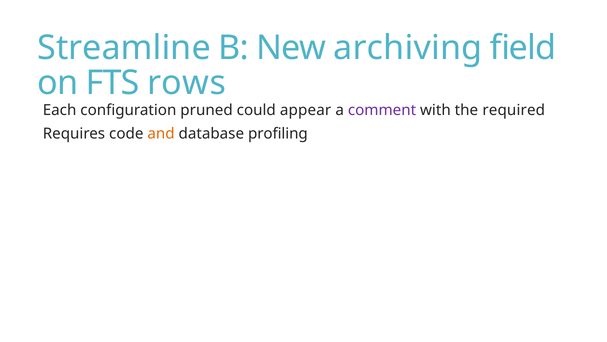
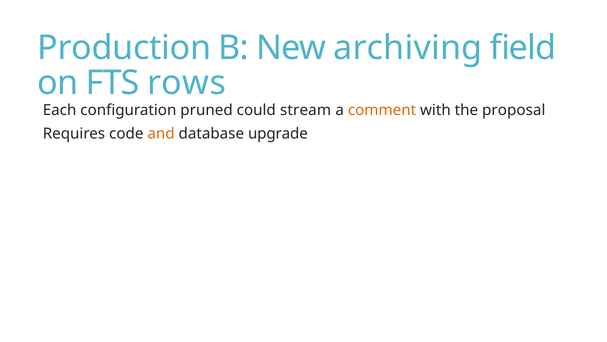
Streamline: Streamline -> Production (124, 48)
appear: appear -> stream (306, 110)
comment colour: purple -> orange (382, 110)
required: required -> proposal (514, 110)
profiling: profiling -> upgrade (278, 134)
